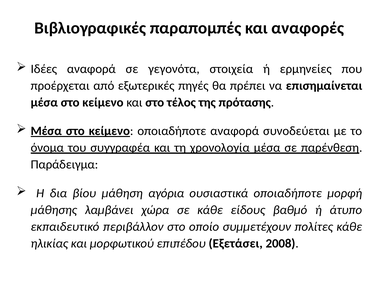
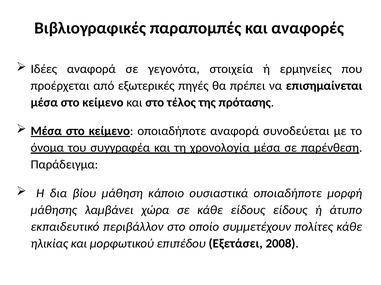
αγόρια: αγόρια -> κάποιο (166, 194)
είδους βαθμό: βαθμό -> είδους (290, 210)
